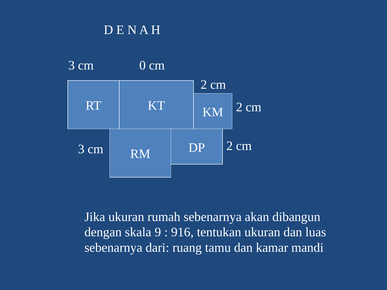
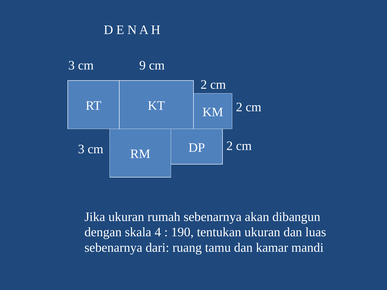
0: 0 -> 9 (142, 65)
9: 9 -> 4 (158, 232)
916: 916 -> 190 (182, 232)
